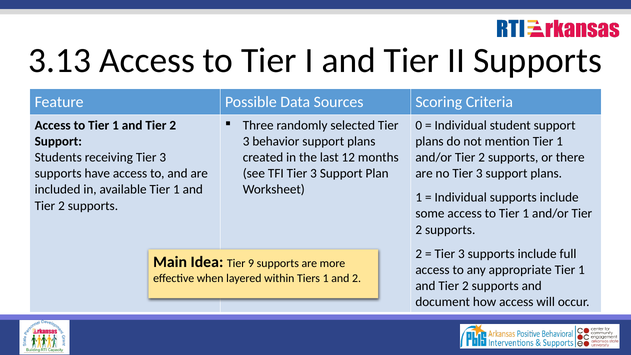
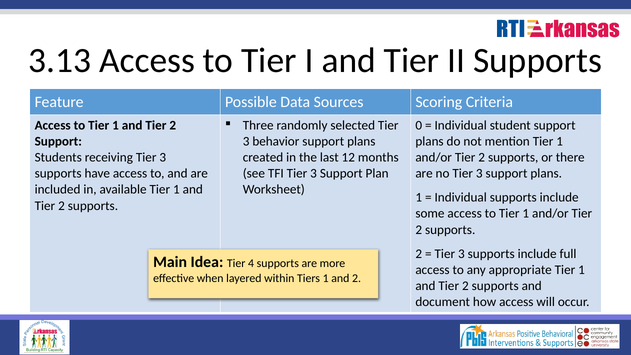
9: 9 -> 4 (251, 264)
